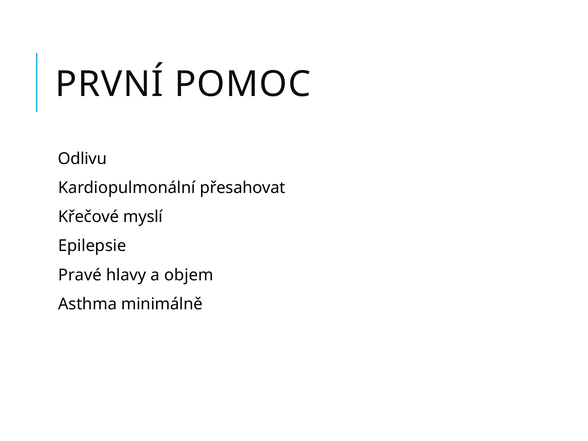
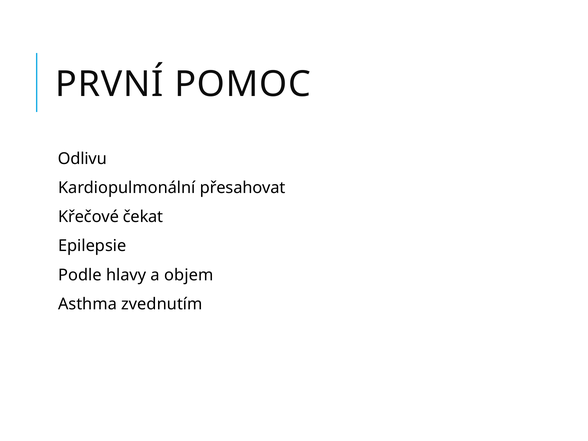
myslí: myslí -> čekat (143, 217)
Pravé: Pravé -> Podle (80, 275)
minimálně: minimálně -> zvednutím (162, 304)
